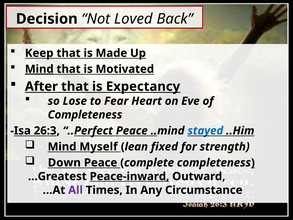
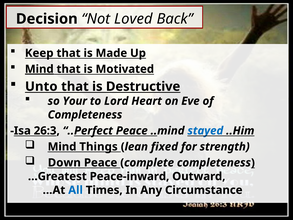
After: After -> Unto (41, 86)
Expectancy: Expectancy -> Destructive (143, 86)
Lose: Lose -> Your (75, 101)
Fear: Fear -> Lord (116, 101)
Myself: Myself -> Things (99, 147)
Peace-inward underline: present -> none (129, 176)
All colour: purple -> blue (76, 190)
